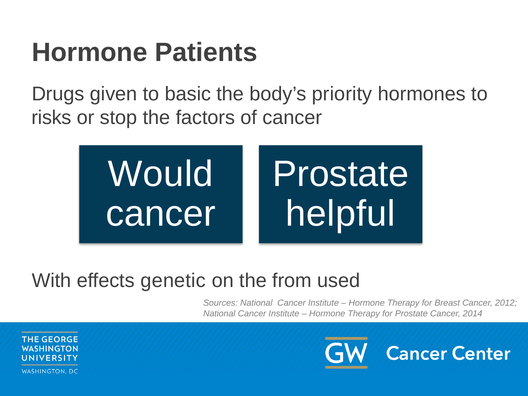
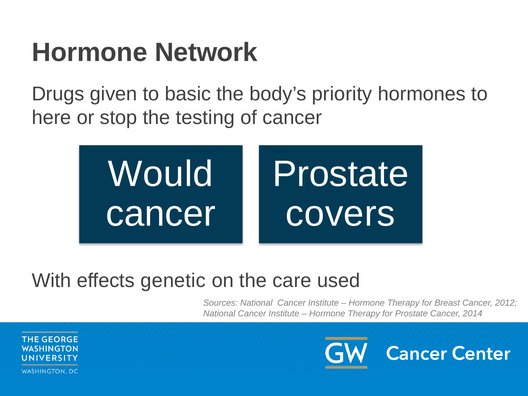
Patients: Patients -> Network (206, 52)
risks: risks -> here (51, 118)
factors: factors -> testing (205, 118)
helpful: helpful -> covers (340, 214)
from: from -> care (292, 281)
